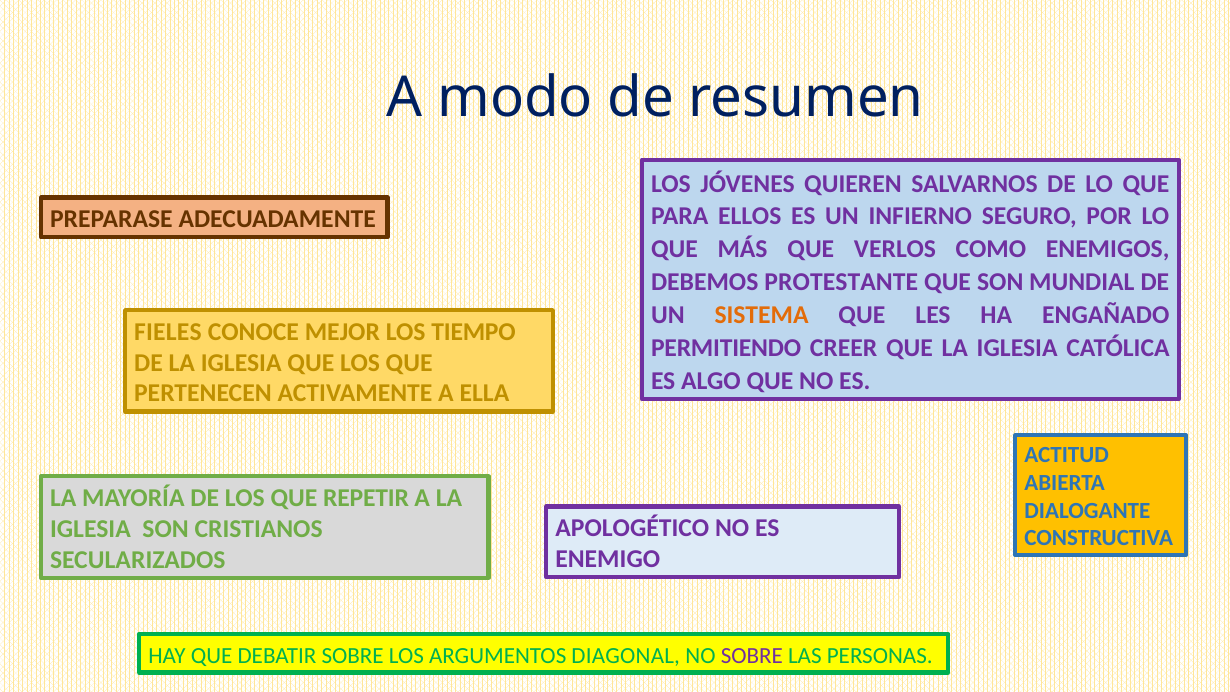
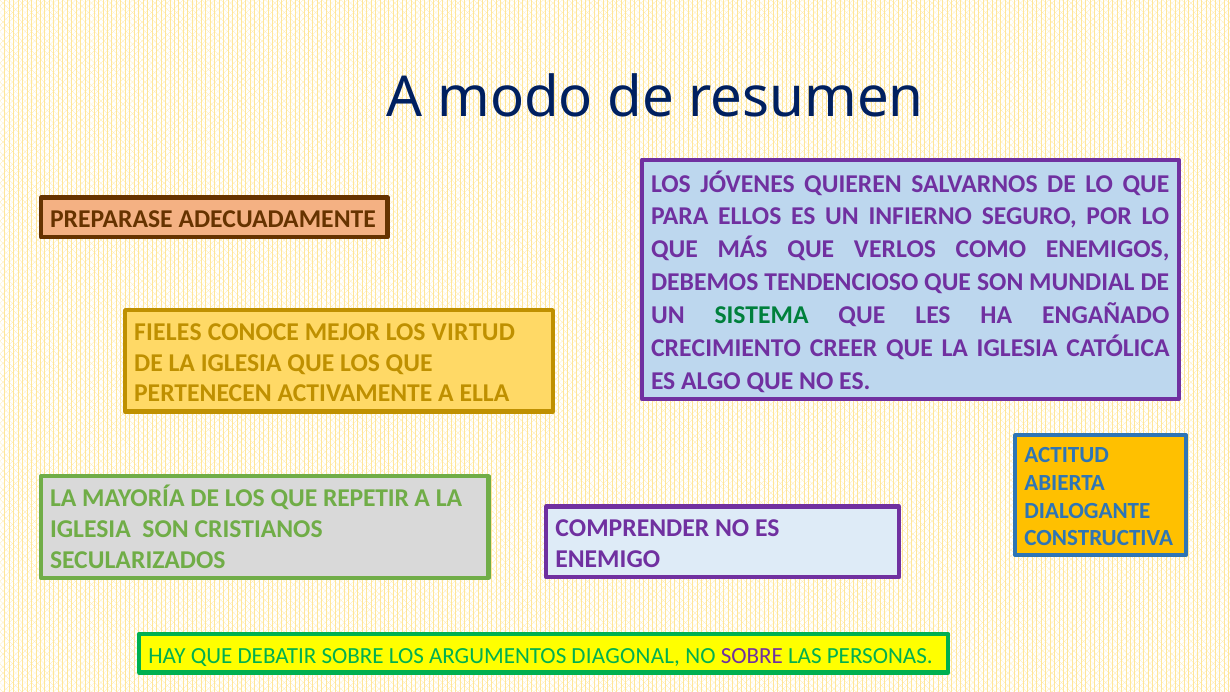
PROTESTANTE: PROTESTANTE -> TENDENCIOSO (841, 282)
SISTEMA colour: orange -> green (762, 315)
TIEMPO: TIEMPO -> VIRTUD (473, 332)
PERMITIENDO: PERMITIENDO -> CRECIMIENTO (726, 348)
APOLOGÉTICO: APOLOGÉTICO -> COMPRENDER (632, 528)
